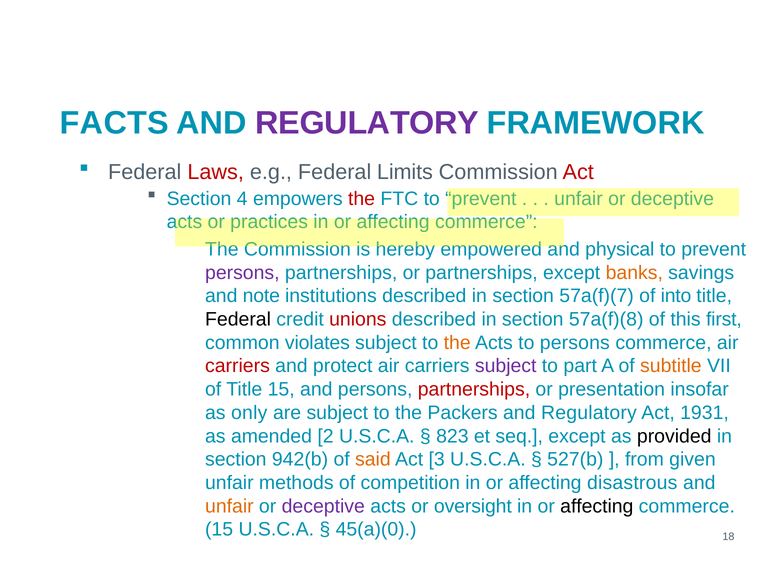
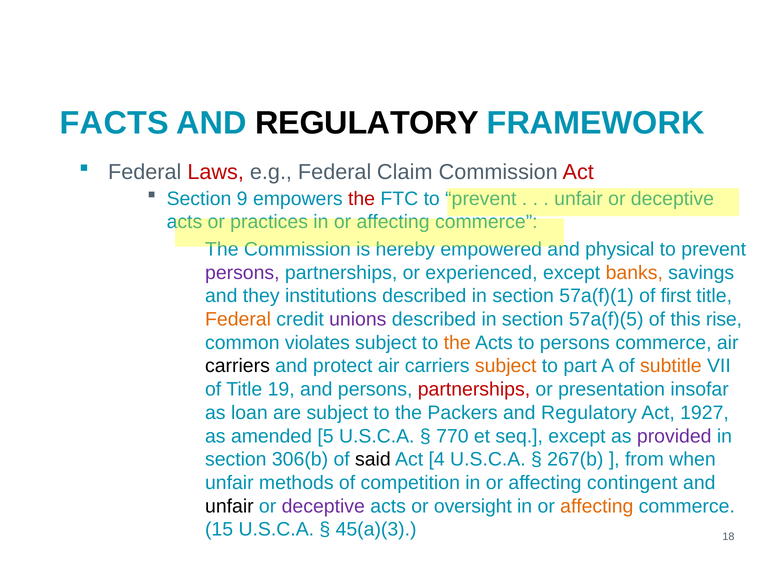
REGULATORY colour: purple -> black (367, 123)
Limits: Limits -> Claim (405, 172)
4: 4 -> 9 (242, 198)
or partnerships: partnerships -> experienced (481, 272)
note: note -> they (261, 296)
57a(f)(7: 57a(f)(7 -> 57a(f)(1 (597, 296)
into: into -> first (676, 296)
Federal colour: black -> orange (238, 319)
unions colour: red -> purple (358, 319)
57a(f)(8: 57a(f)(8 -> 57a(f)(5 (606, 319)
first: first -> rise (724, 319)
carriers colour: red -> black (237, 366)
subject colour: purple -> orange (506, 366)
Title 15: 15 -> 19 (281, 389)
only: only -> loan (249, 412)
1931: 1931 -> 1927 (705, 412)
2: 2 -> 5 (325, 436)
823: 823 -> 770 (452, 436)
provided colour: black -> purple (674, 436)
942(b: 942(b -> 306(b (300, 459)
said colour: orange -> black (373, 459)
3: 3 -> 4 (437, 459)
527(b: 527(b -> 267(b (575, 459)
given: given -> when (692, 459)
disastrous: disastrous -> contingent (632, 482)
unfair colour: orange -> black (229, 506)
affecting colour: black -> orange (597, 506)
45(a)(0: 45(a)(0 -> 45(a)(3 (376, 529)
